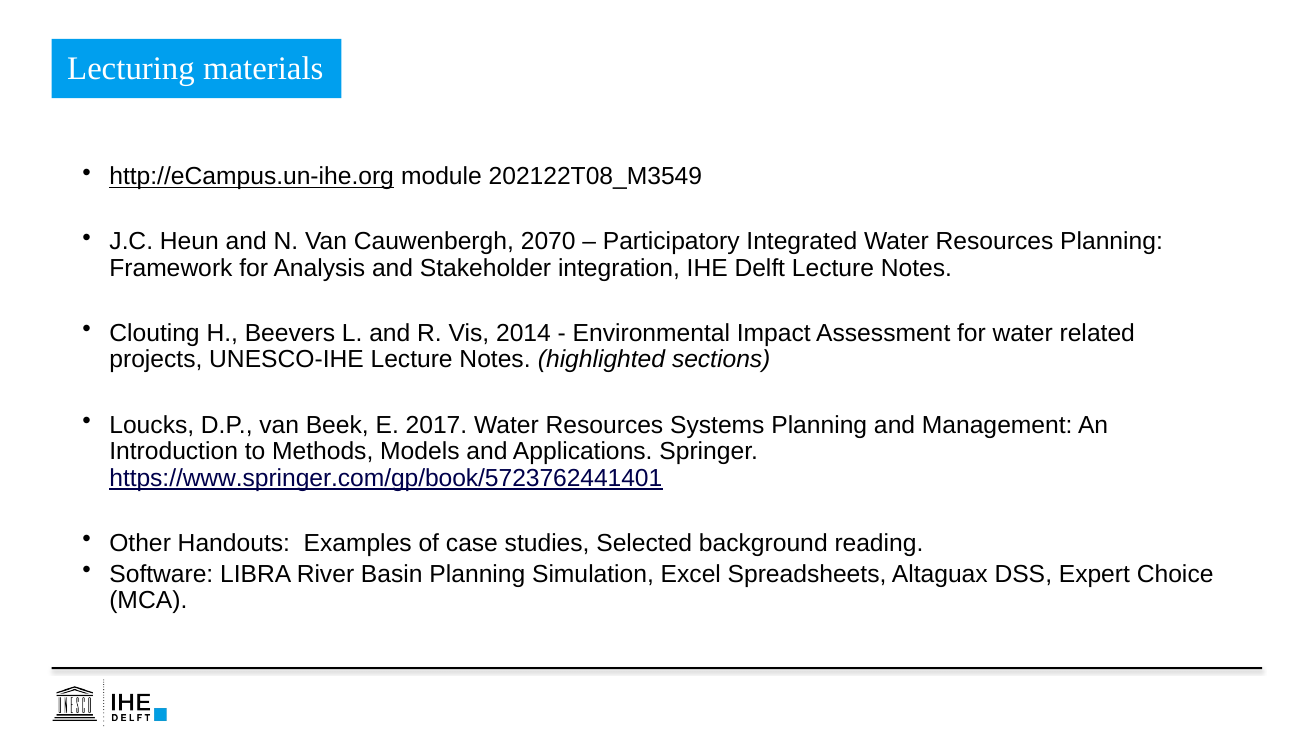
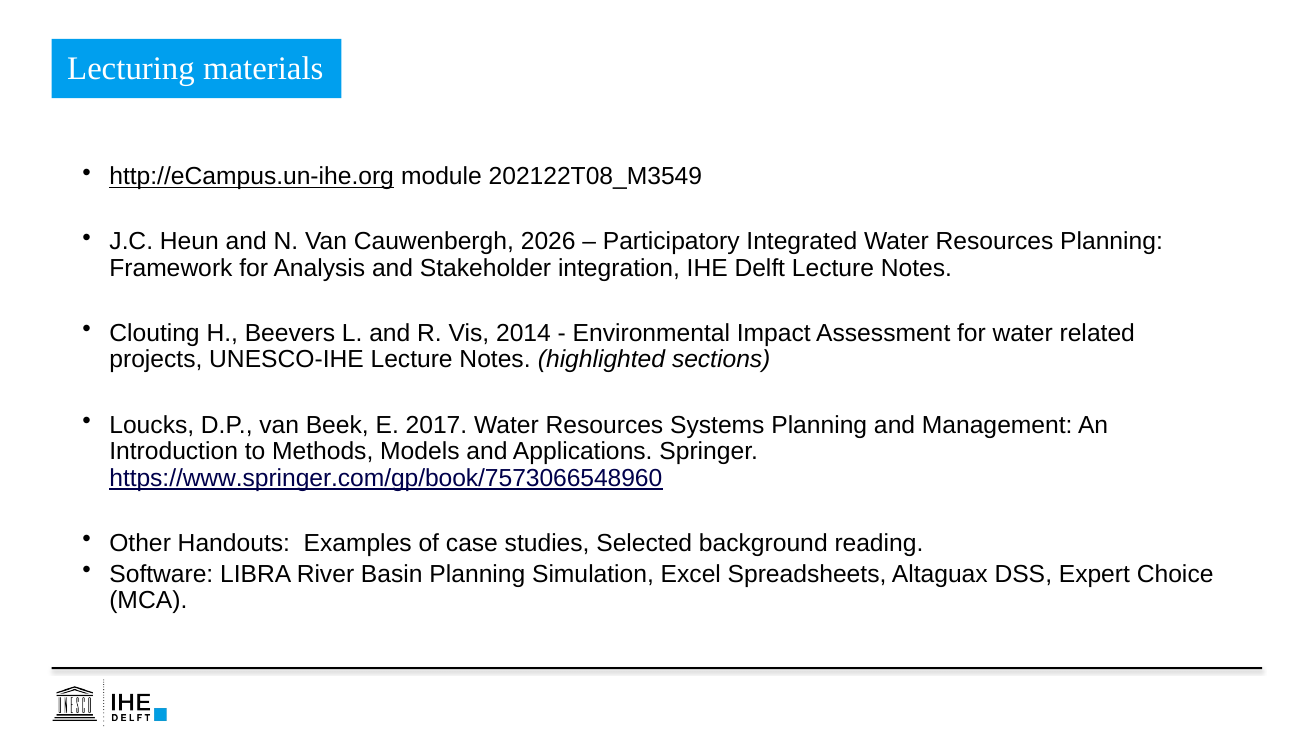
2070: 2070 -> 2026 (548, 242)
https://www.springer.com/gp/book/5723762441401: https://www.springer.com/gp/book/5723762441401 -> https://www.springer.com/gp/book/7573066548960 (386, 478)
